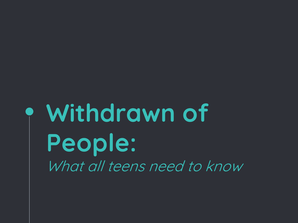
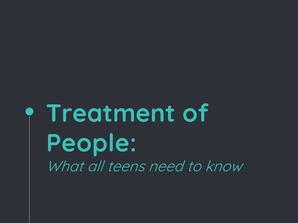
Withdrawn: Withdrawn -> Treatment (111, 114)
